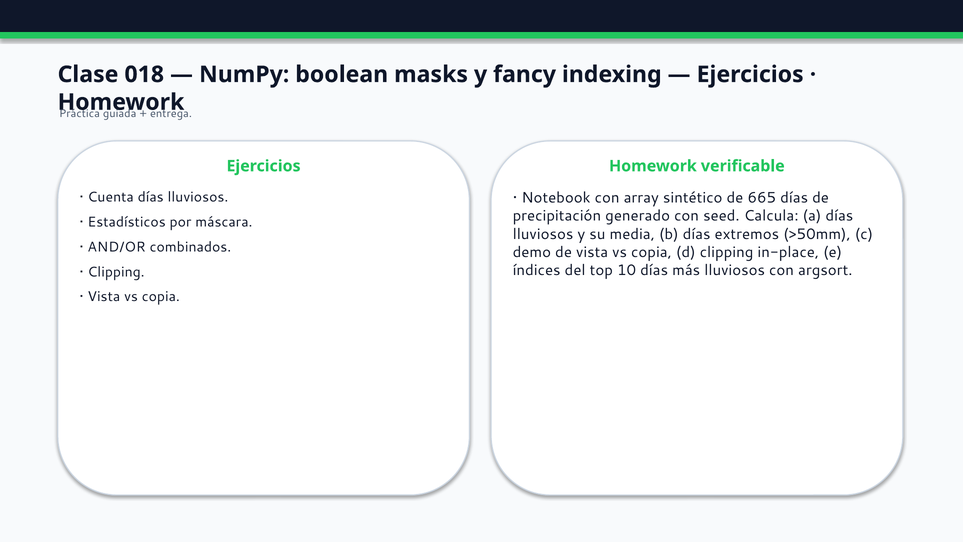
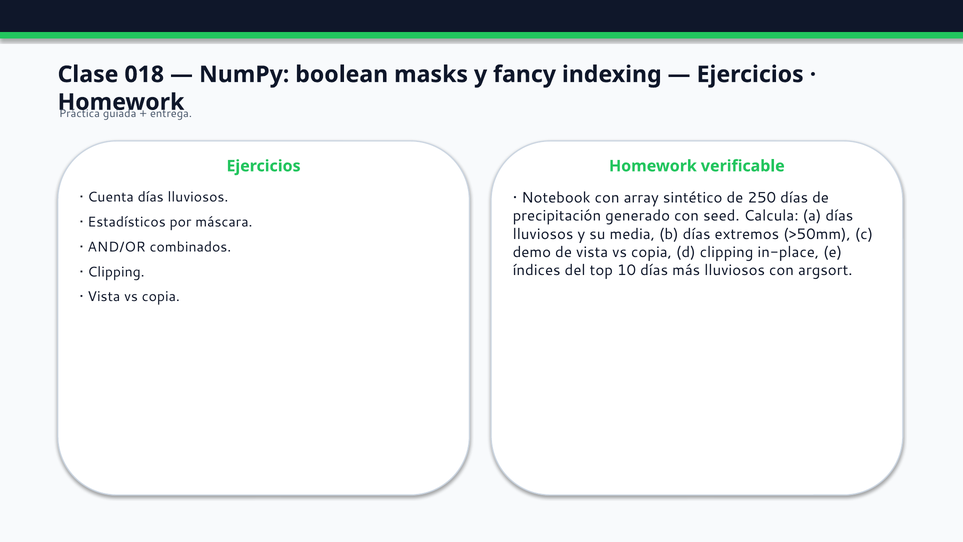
665: 665 -> 250 (762, 198)
